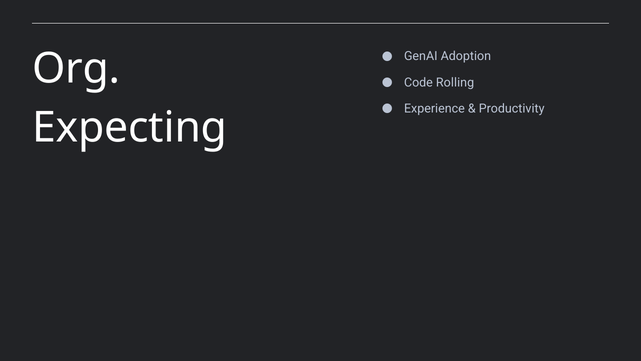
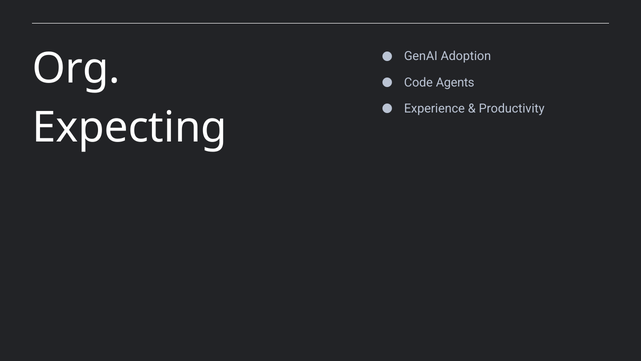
Rolling: Rolling -> Agents (455, 82)
